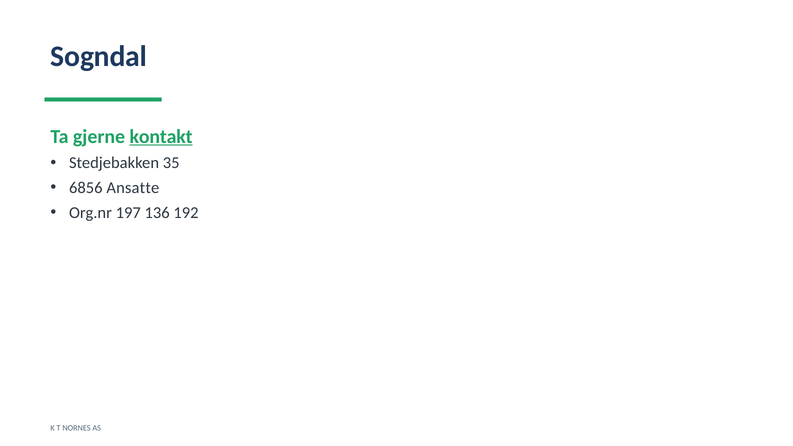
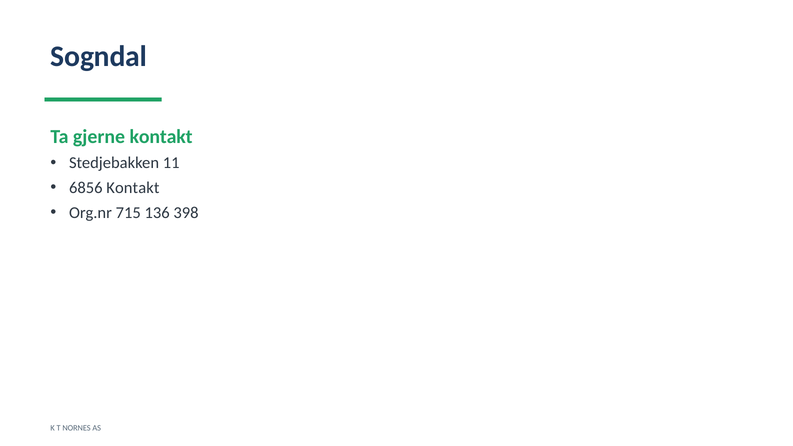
kontakt underline: present -> none (161, 137)
35: 35 -> 11 (171, 163)
6856 Ansatte: Ansatte -> Kontakt (133, 188)
197: 197 -> 715 (128, 213)
192: 192 -> 398 (186, 213)
